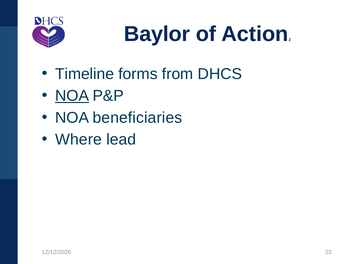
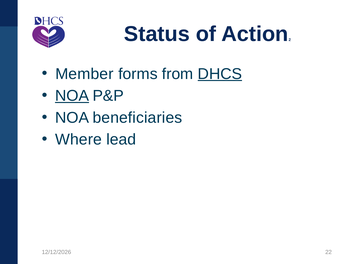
Baylor: Baylor -> Status (157, 34)
Timeline: Timeline -> Member (84, 74)
DHCS underline: none -> present (220, 74)
